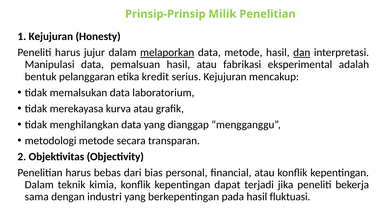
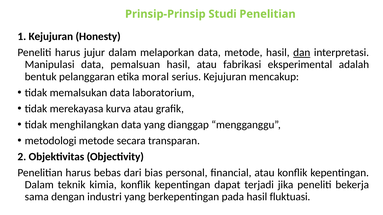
Milik: Milik -> Studi (223, 14)
melaporkan underline: present -> none (167, 53)
kredit: kredit -> moral (155, 77)
